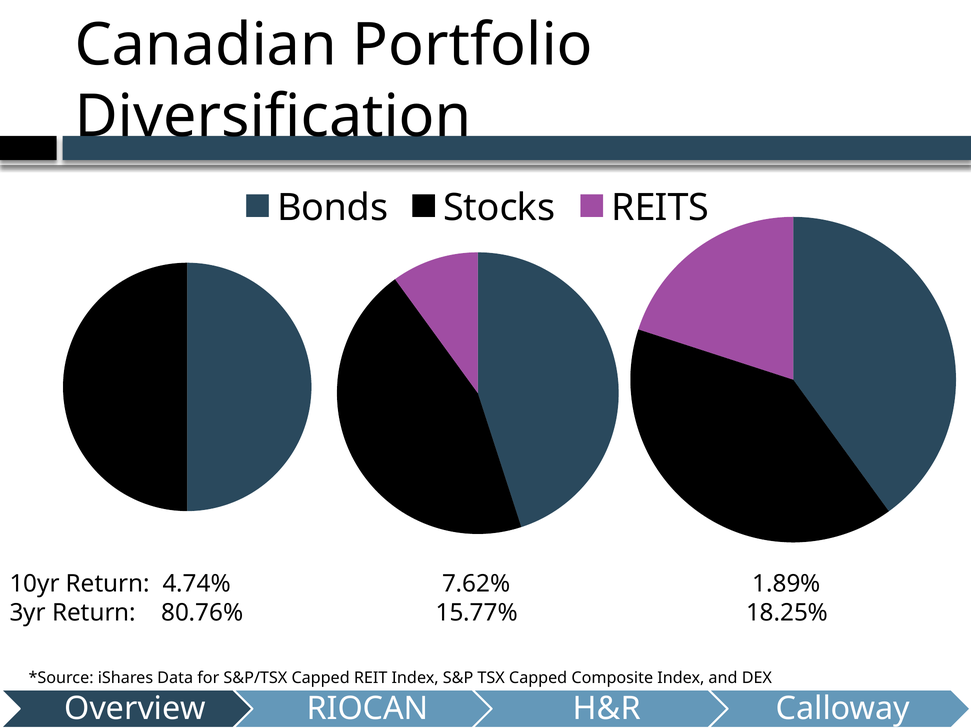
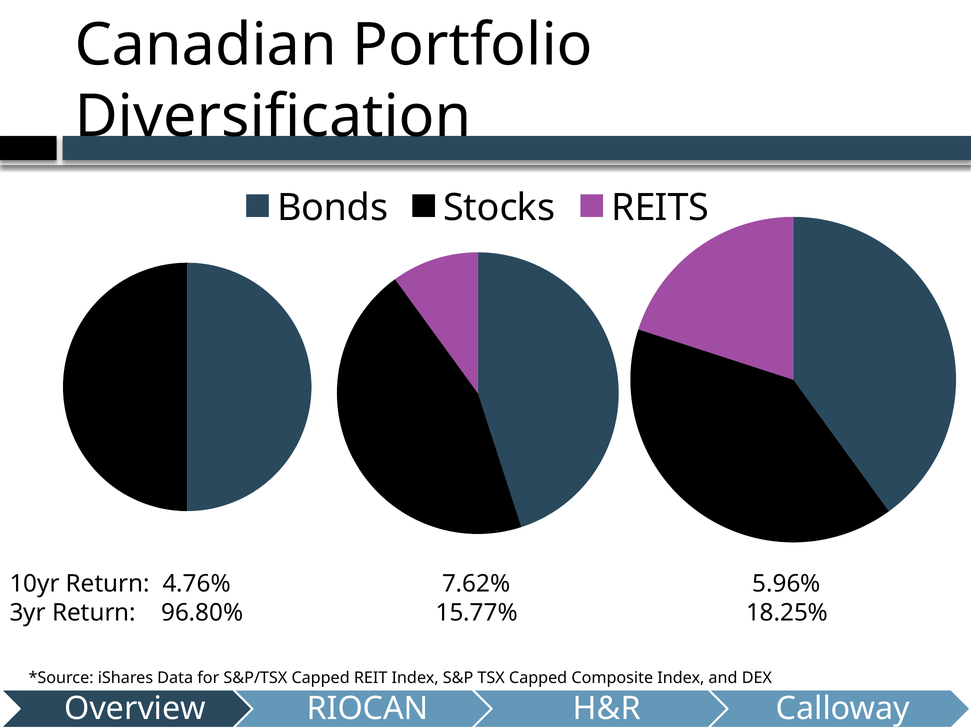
4.74%: 4.74% -> 4.76% (197, 584)
1.89%: 1.89% -> 5.96% (786, 584)
80.76%: 80.76% -> 96.80% (202, 613)
